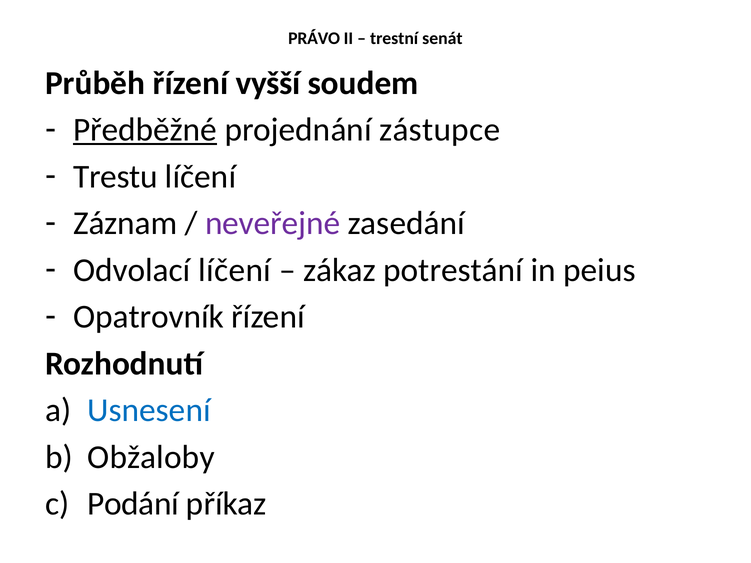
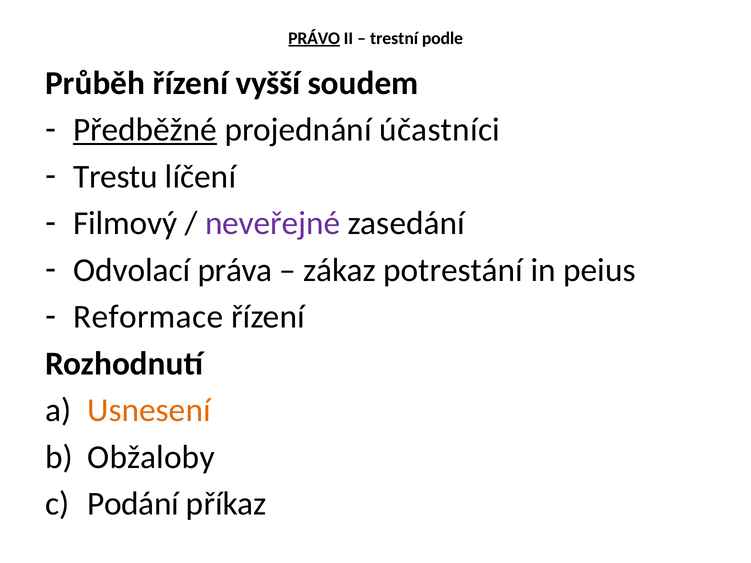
PRÁVO underline: none -> present (314, 38)
senát: senát -> podle (442, 38)
zástupce: zástupce -> účastníci (440, 130)
Záznam: Záznam -> Filmový (125, 223)
Odvolací líčení: líčení -> práva (235, 270)
Opatrovník: Opatrovník -> Reformace (148, 317)
Usnesení colour: blue -> orange (149, 410)
